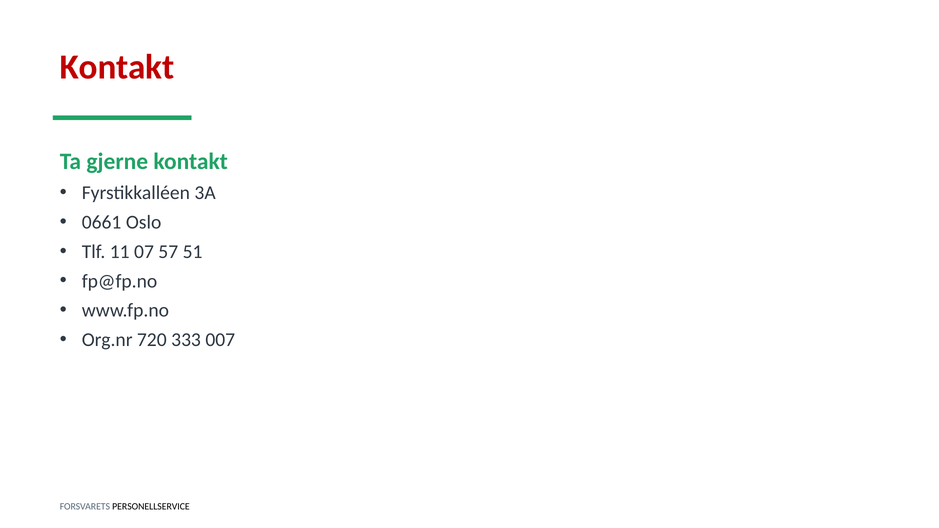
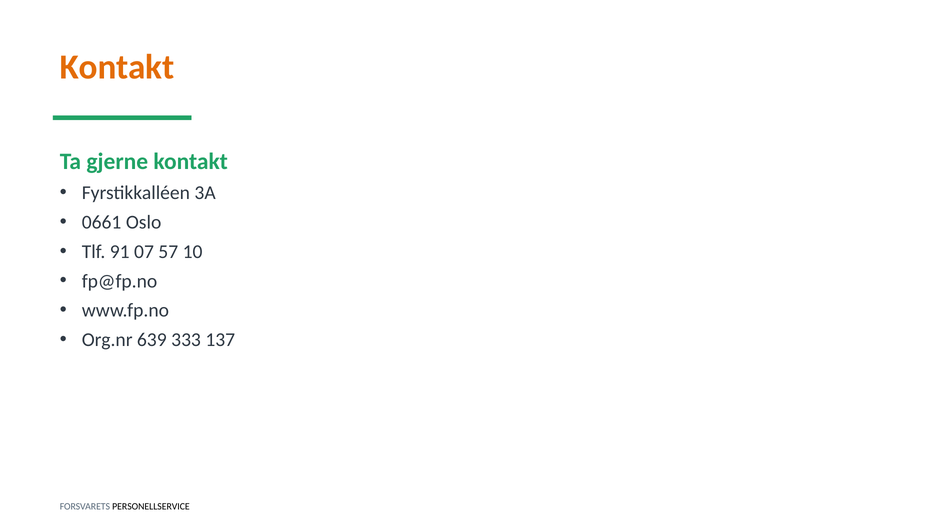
Kontakt colour: red -> orange (117, 67)
11: 11 -> 91 (120, 252)
51: 51 -> 10 (193, 252)
720: 720 -> 639 (152, 340)
007: 007 -> 137 (220, 340)
